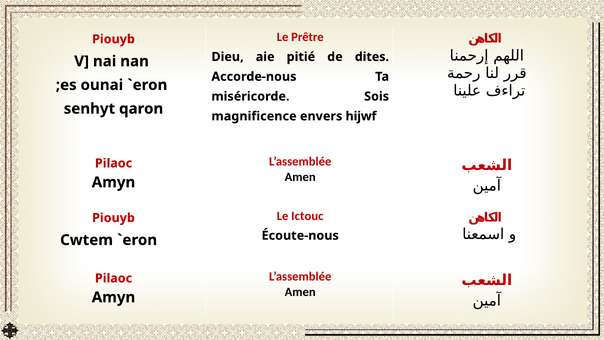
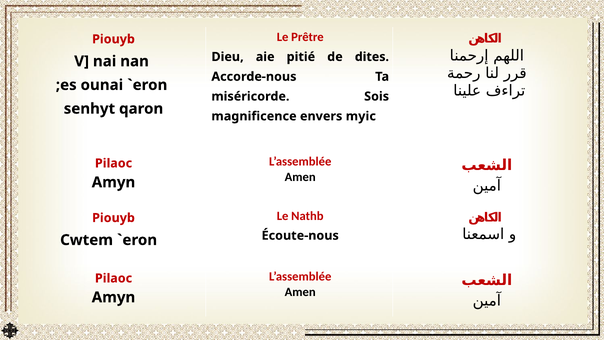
hijwf: hijwf -> myic (361, 116)
Ictouc: Ictouc -> Nathb (307, 216)
